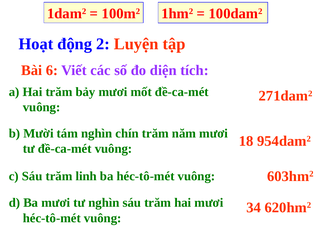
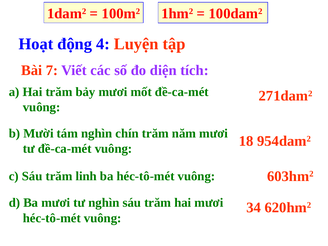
2: 2 -> 4 (103, 44)
6: 6 -> 7 (52, 70)
